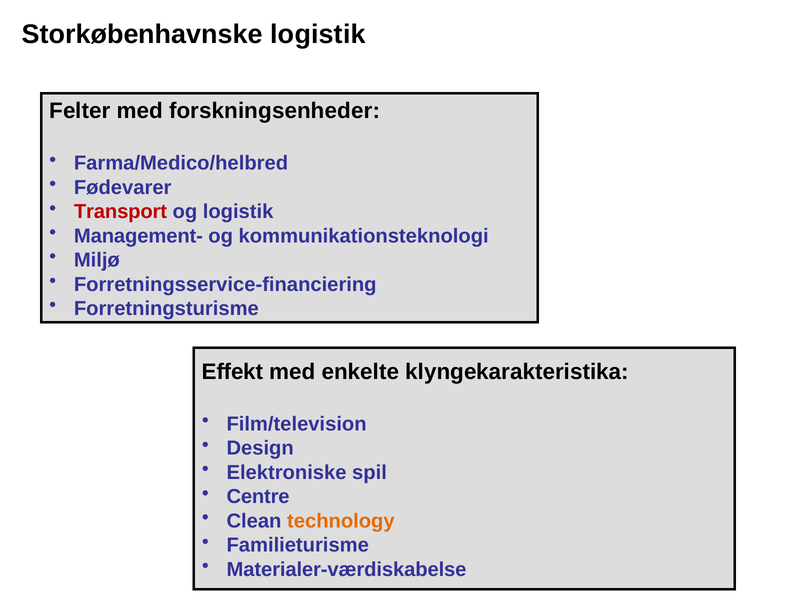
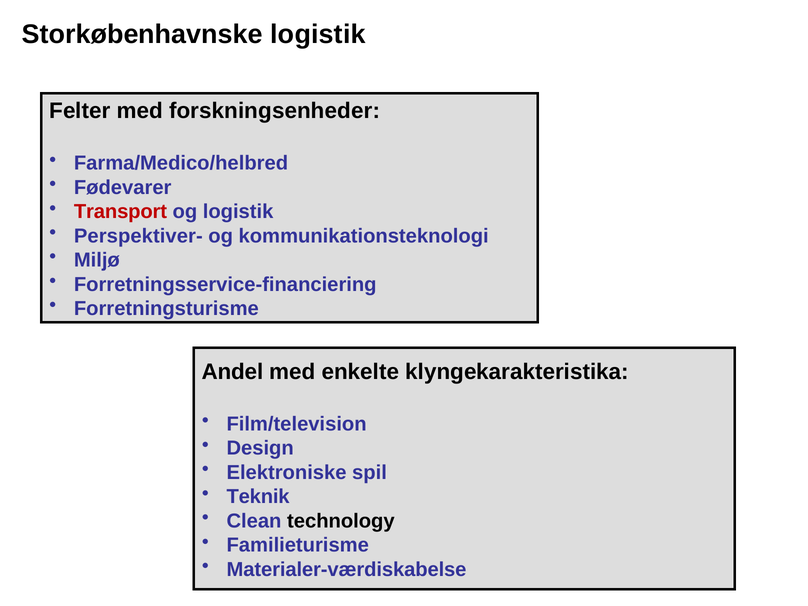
Management-: Management- -> Perspektiver- (138, 236)
Effekt: Effekt -> Andel (233, 372)
Centre: Centre -> Teknik (258, 497)
technology colour: orange -> black (341, 521)
